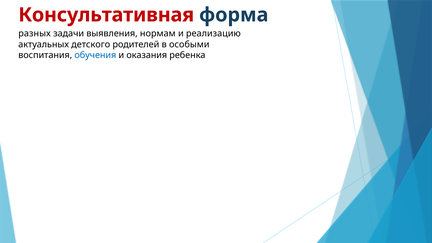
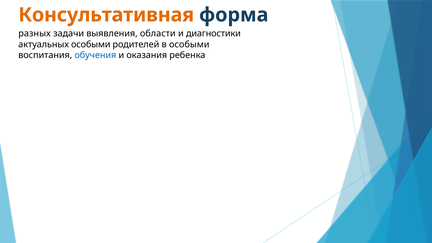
Консультативная colour: red -> orange (106, 15)
нормам: нормам -> области (158, 34)
реализацию: реализацию -> диагностики (213, 34)
актуальных детского: детского -> особыми (91, 44)
